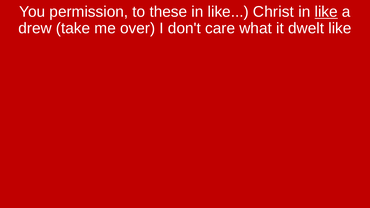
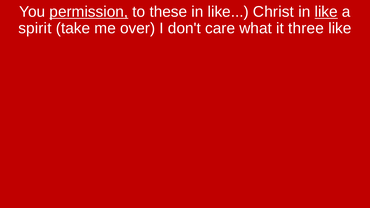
permission underline: none -> present (89, 12)
drew: drew -> spirit (35, 28)
dwelt: dwelt -> three (306, 28)
